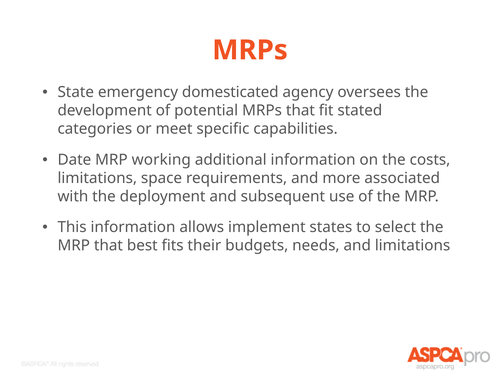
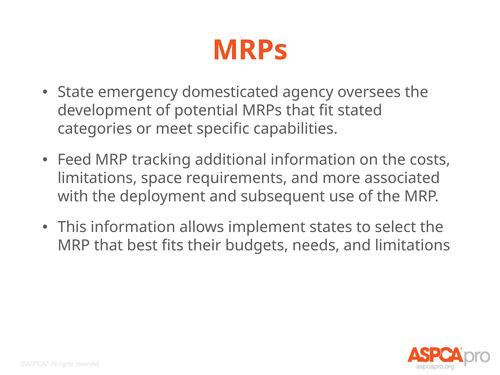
Date: Date -> Feed (74, 160)
working: working -> tracking (161, 160)
